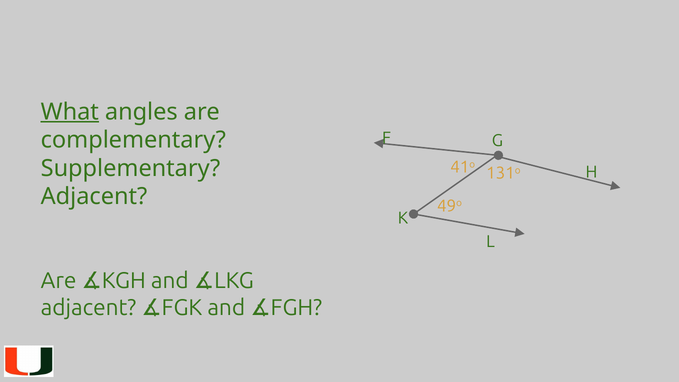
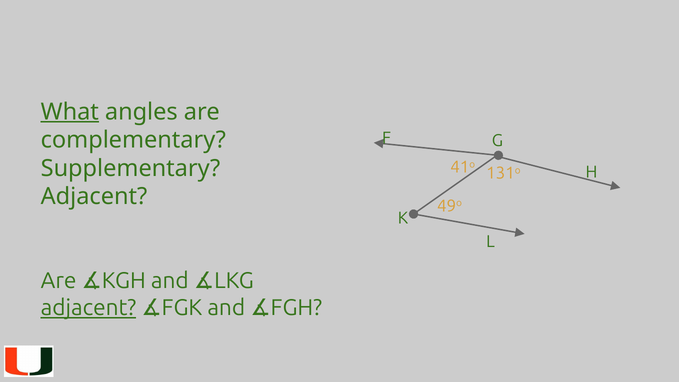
adjacent underline: none -> present (88, 308)
